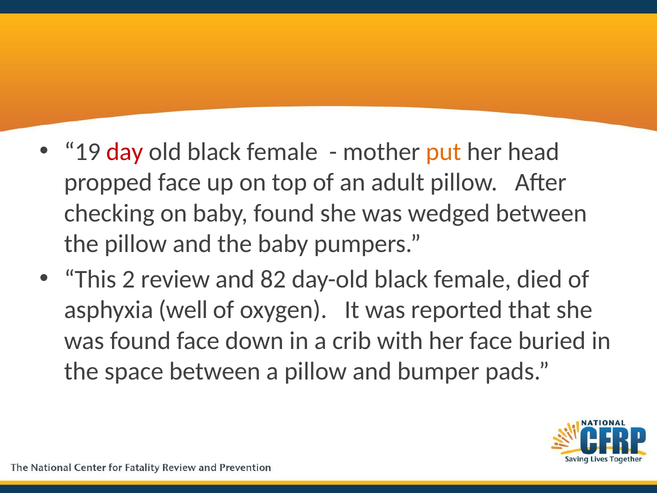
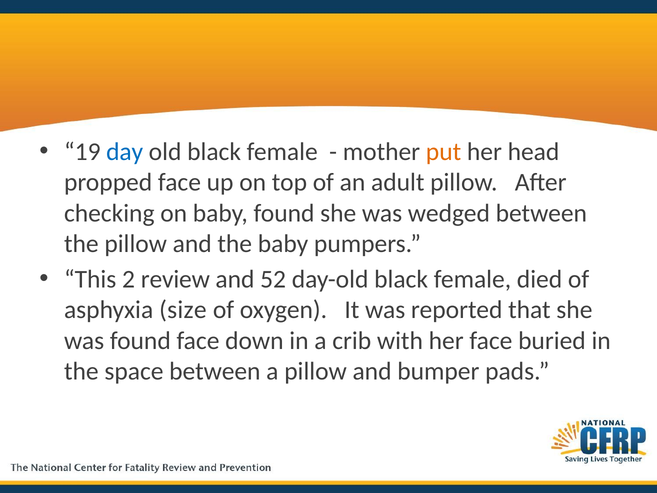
day colour: red -> blue (125, 152)
82: 82 -> 52 (273, 279)
well: well -> size (183, 310)
